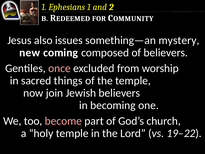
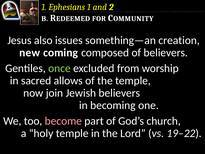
mystery: mystery -> creation (179, 40)
once colour: pink -> light green (60, 68)
things: things -> allows (68, 81)
